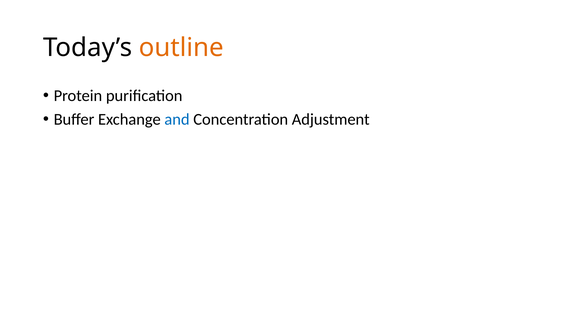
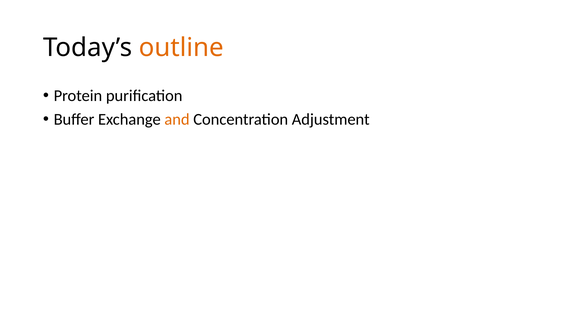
and colour: blue -> orange (177, 119)
